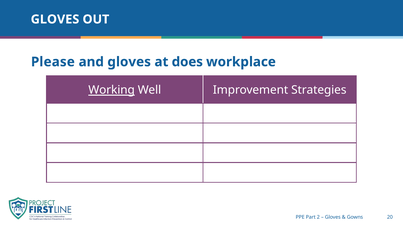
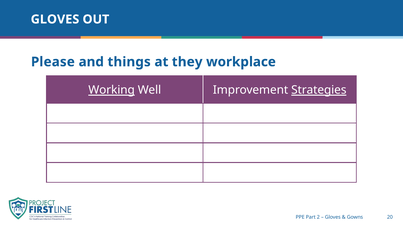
and gloves: gloves -> things (129, 62)
does: does -> they (187, 62)
Strategies underline: none -> present (319, 90)
